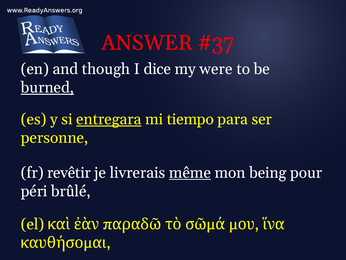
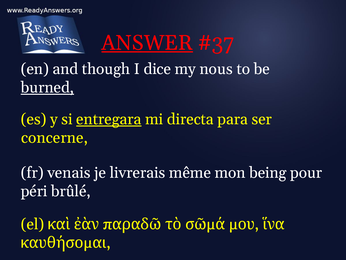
ANSWER underline: none -> present (147, 43)
were: were -> nous (216, 69)
tiempo: tiempo -> directa (190, 119)
personne: personne -> concerne (54, 138)
revêtir: revêtir -> venais (69, 172)
même underline: present -> none (190, 172)
